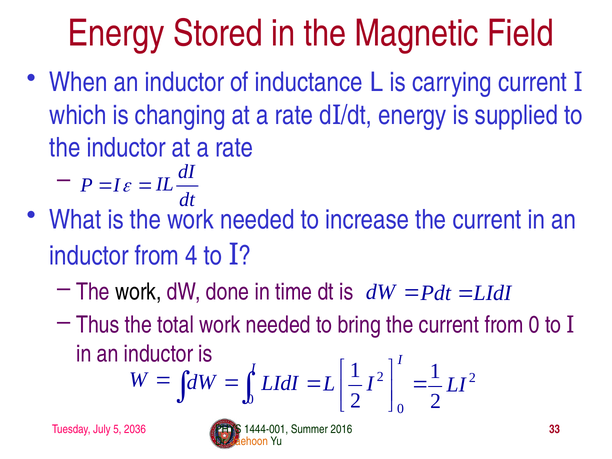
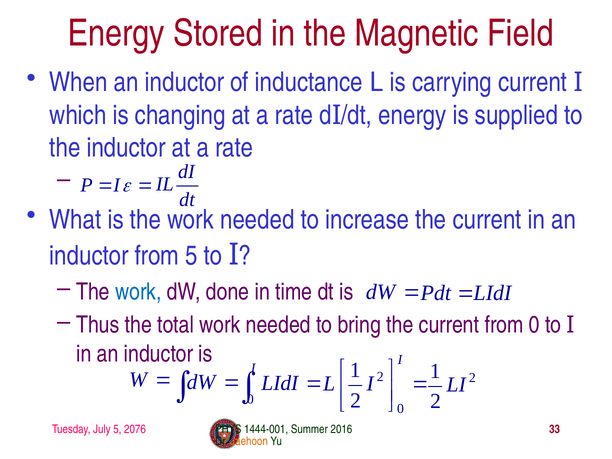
from 4: 4 -> 5 (192, 256)
work colour: black -> blue (138, 292)
2036: 2036 -> 2076 (135, 429)
